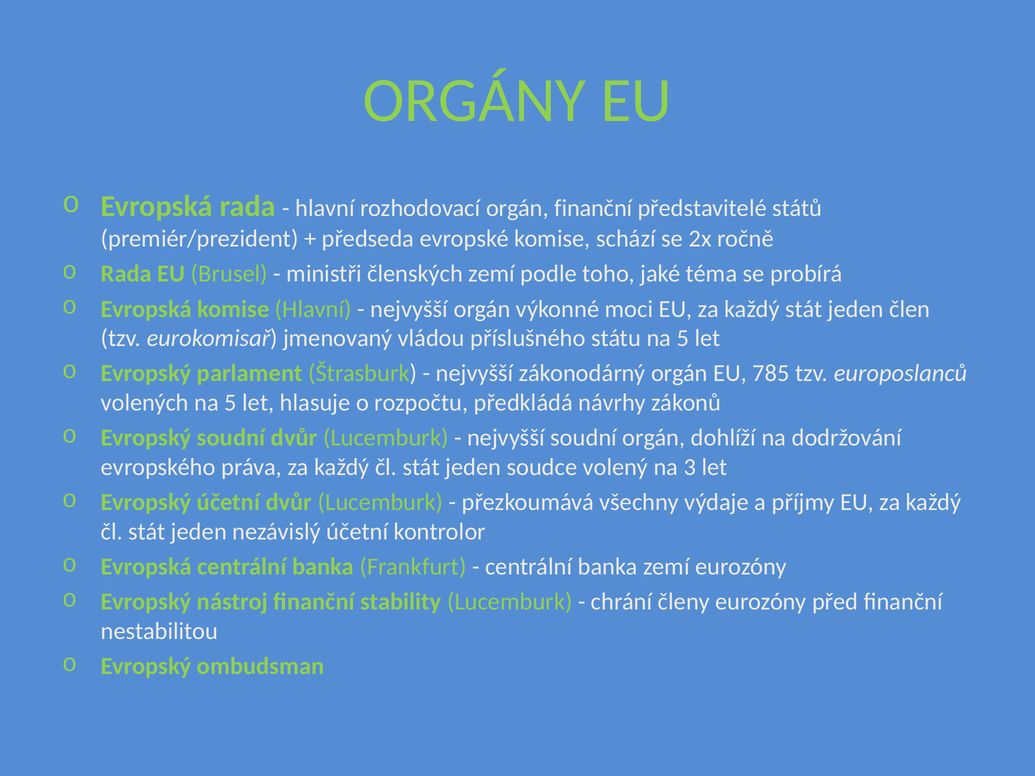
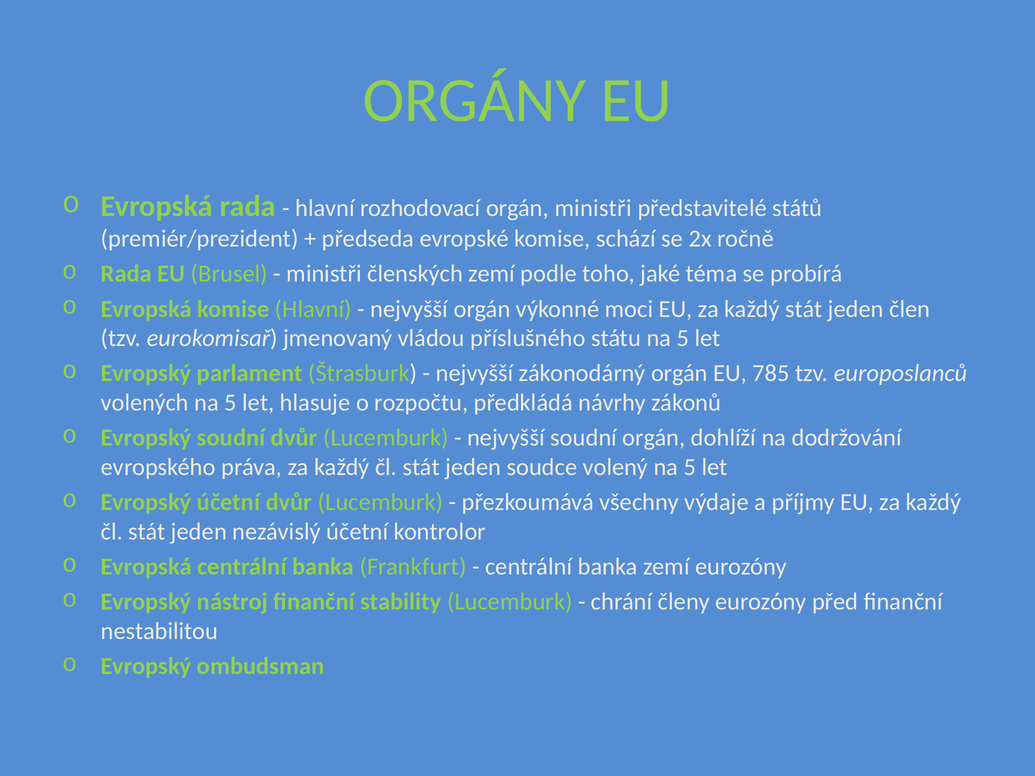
orgán finanční: finanční -> ministři (593, 208)
volený na 3: 3 -> 5 (690, 467)
